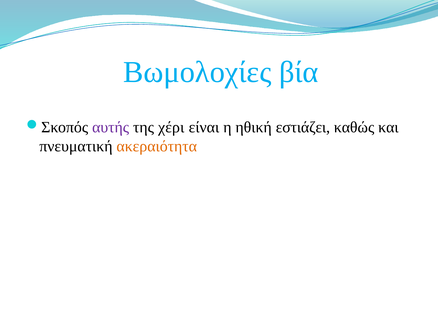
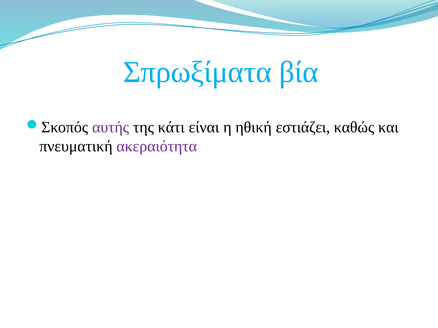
Βωμολοχίες: Βωμολοχίες -> Σπρωξίματα (197, 72)
χέρι: χέρι -> κάτι (171, 128)
ακεραιότητα colour: orange -> purple (157, 147)
